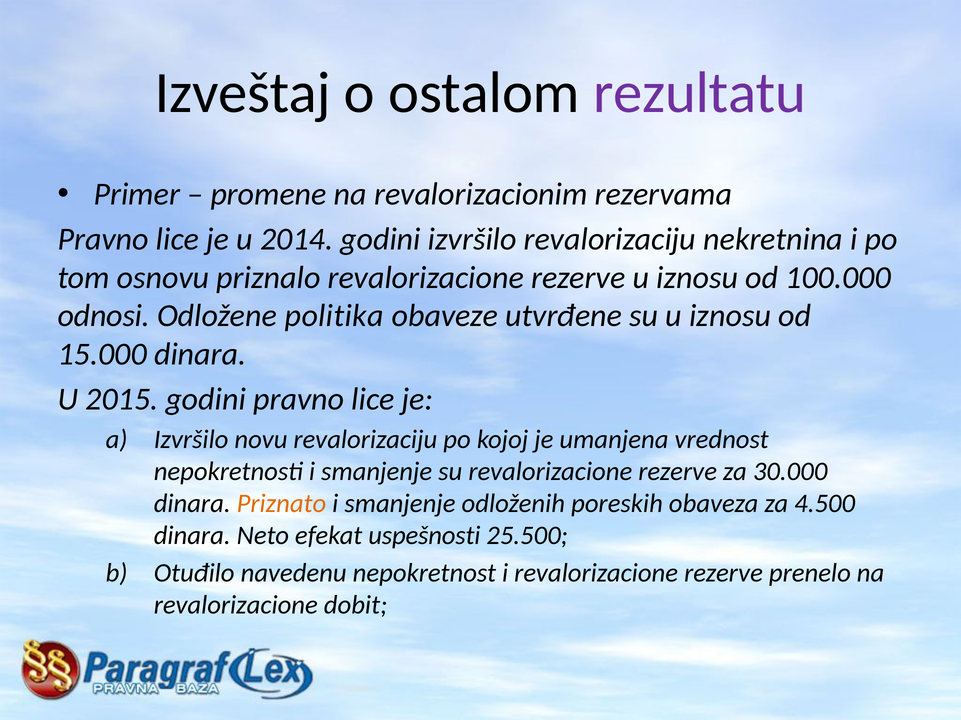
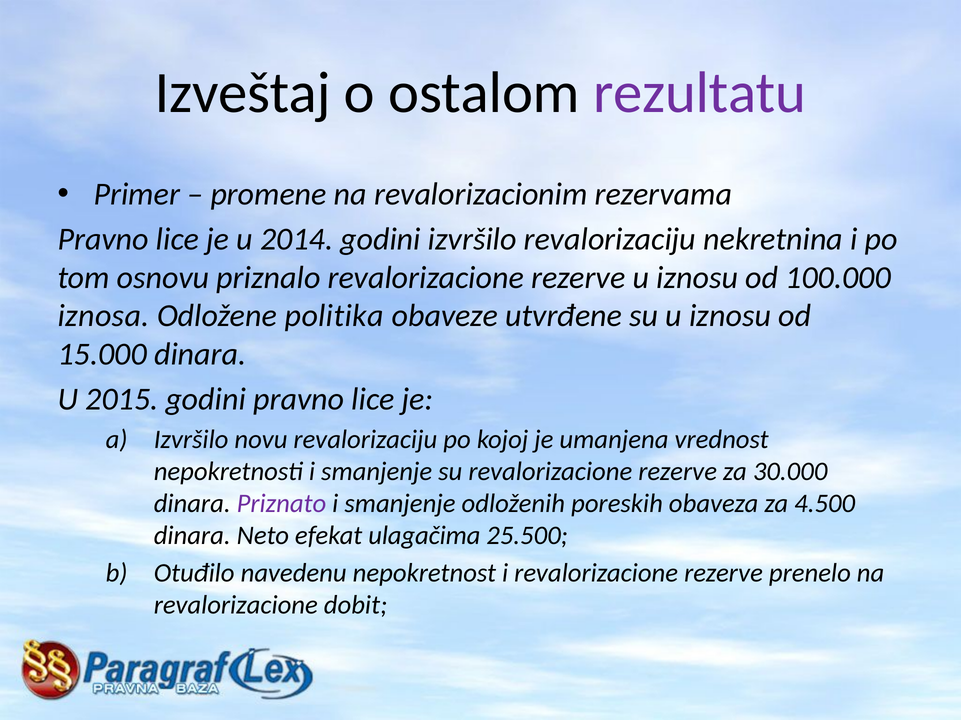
odnosi: odnosi -> iznosa (104, 316)
Priznato colour: orange -> purple (281, 504)
uspešnosti: uspešnosti -> ulagačima (424, 536)
